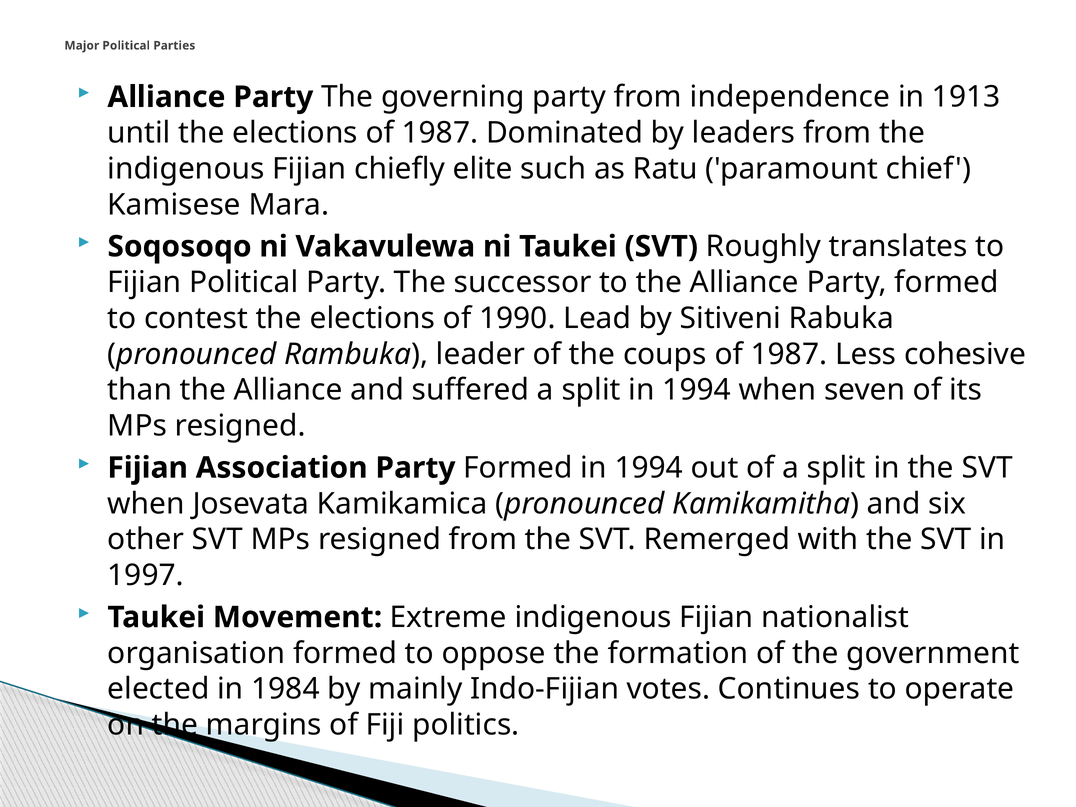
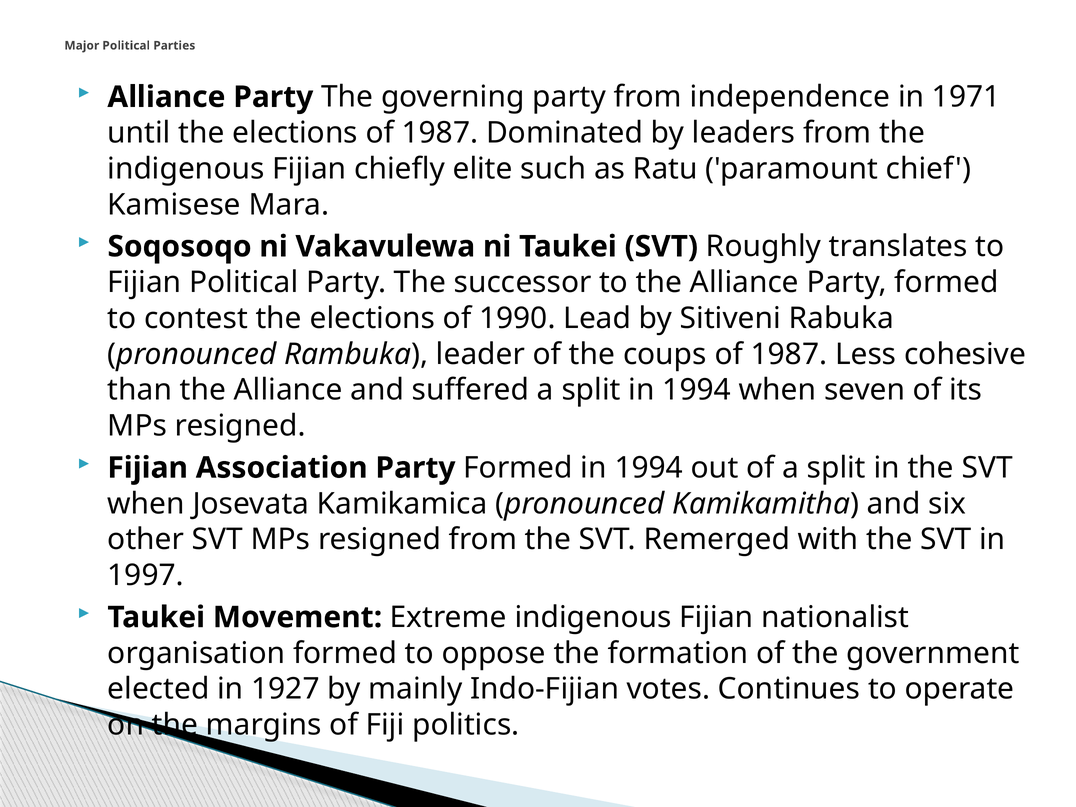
1913: 1913 -> 1971 (966, 97)
1984: 1984 -> 1927 (285, 689)
